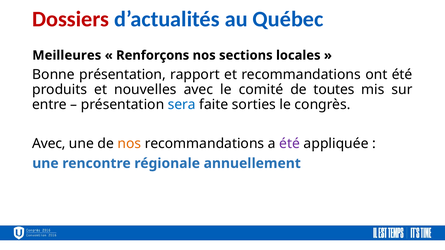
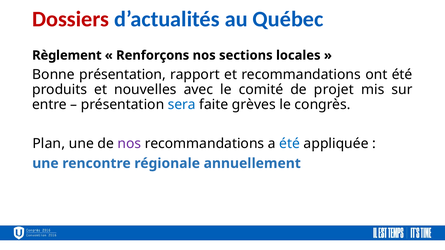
Meilleures: Meilleures -> Règlement (67, 55)
toutes: toutes -> projet (334, 90)
sorties: sorties -> grèves (254, 105)
Avec: Avec -> Plan (49, 144)
nos colour: orange -> purple (129, 144)
été colour: purple -> blue (290, 144)
